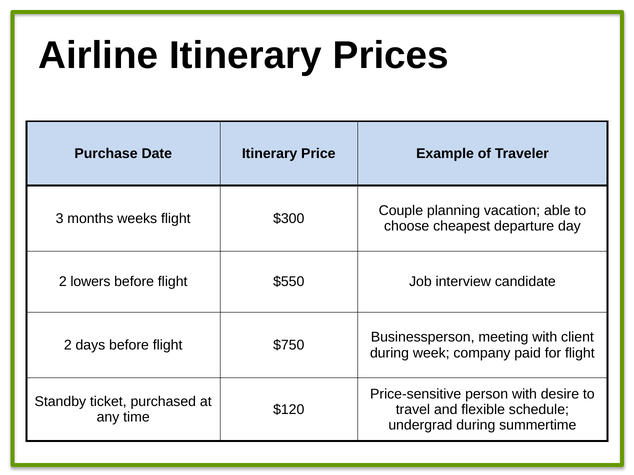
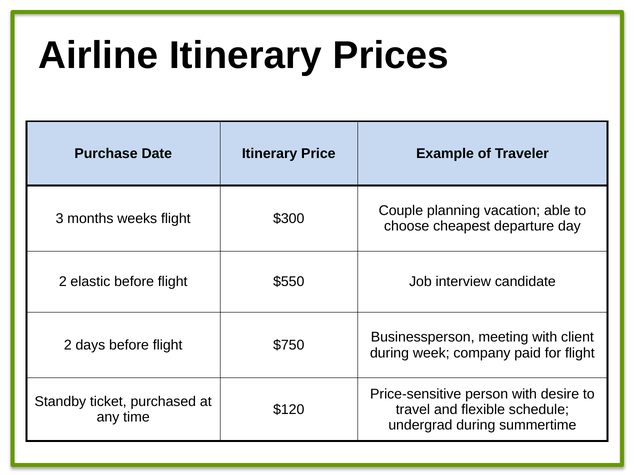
lowers: lowers -> elastic (90, 282)
